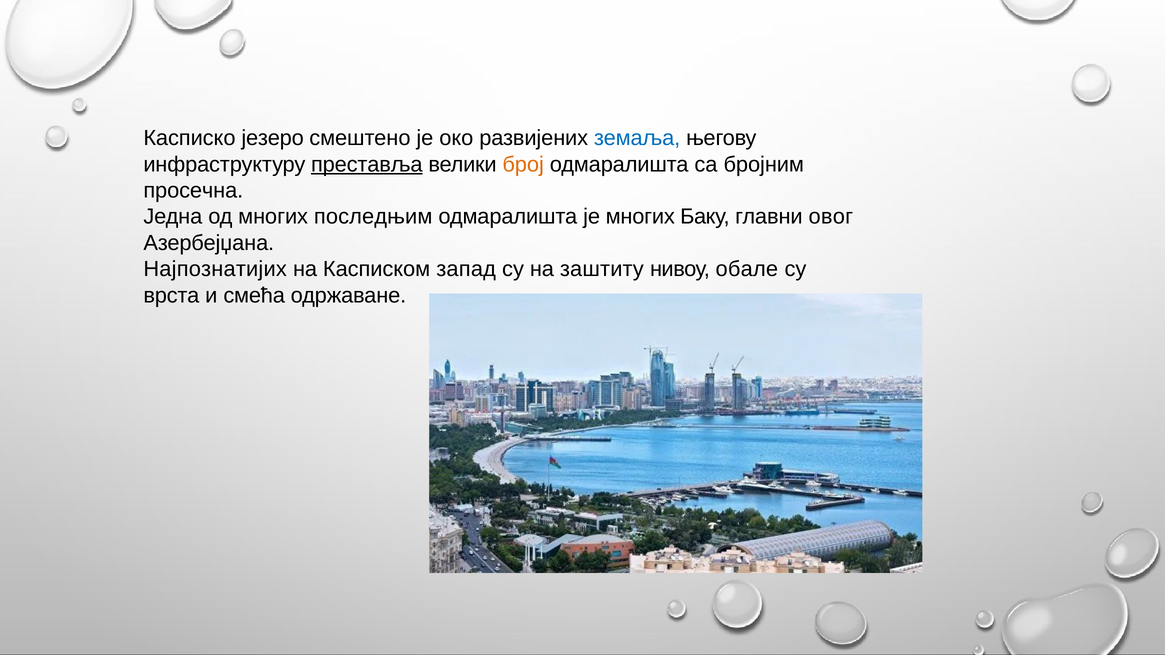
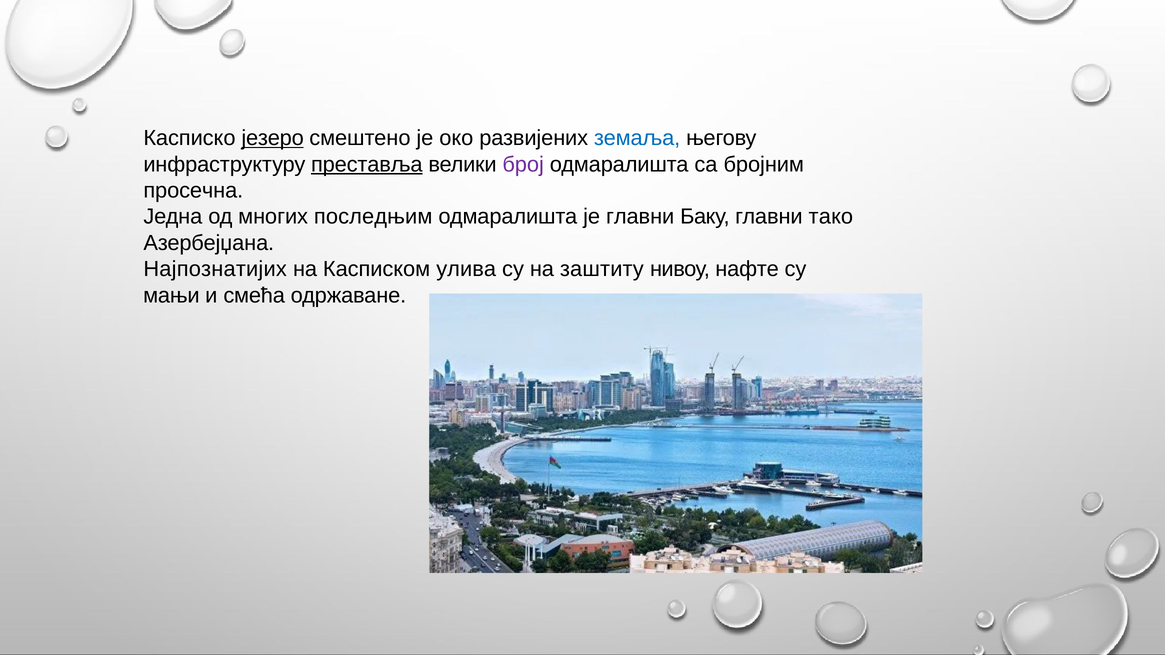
језеро underline: none -> present (273, 138)
број colour: orange -> purple (523, 164)
је многих: многих -> главни (640, 217)
овог: овог -> тако (831, 217)
запад: запад -> улива (466, 269)
обале: обале -> нафте (747, 269)
врста: врста -> мањи (171, 295)
